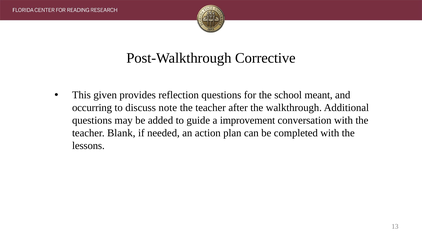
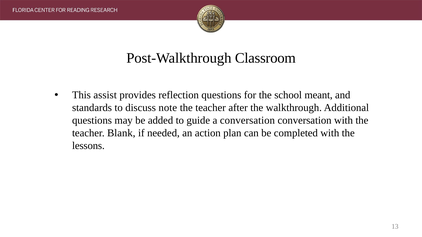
Corrective: Corrective -> Classroom (265, 58)
given: given -> assist (105, 95)
occurring: occurring -> standards (92, 108)
a improvement: improvement -> conversation (247, 121)
